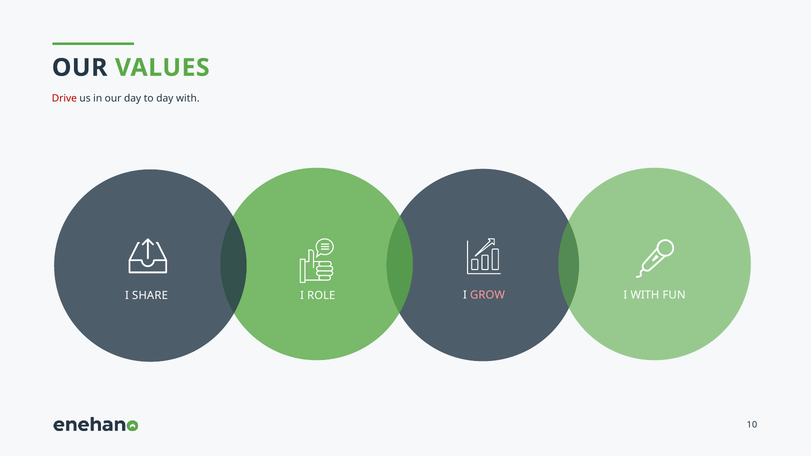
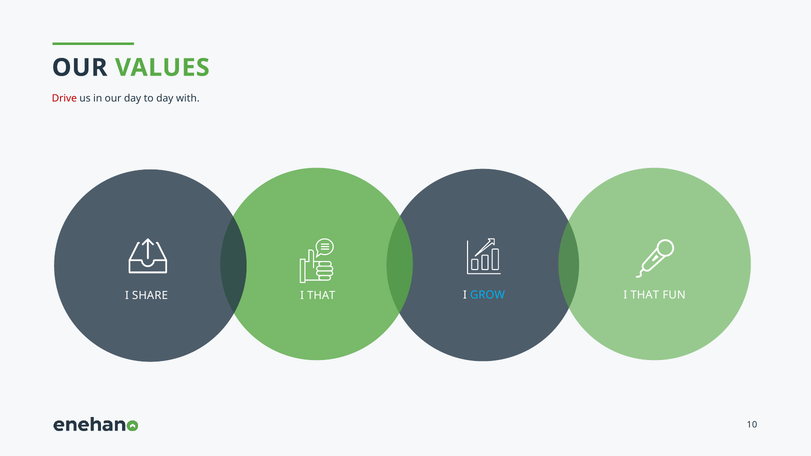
GROW colour: pink -> light blue (488, 295)
ROLE: ROLE -> THAT (321, 295)
SHARE I WITH: WITH -> THAT (645, 295)
